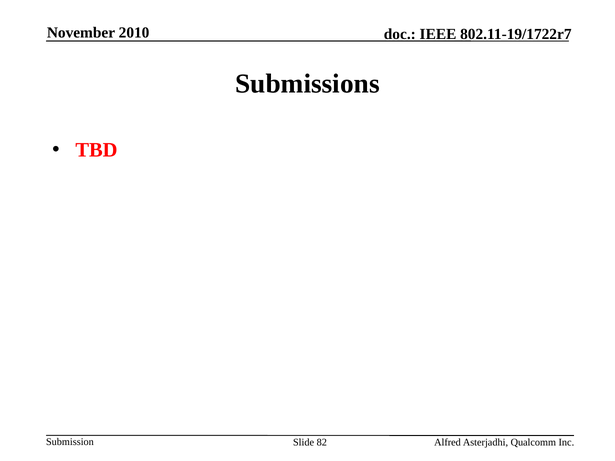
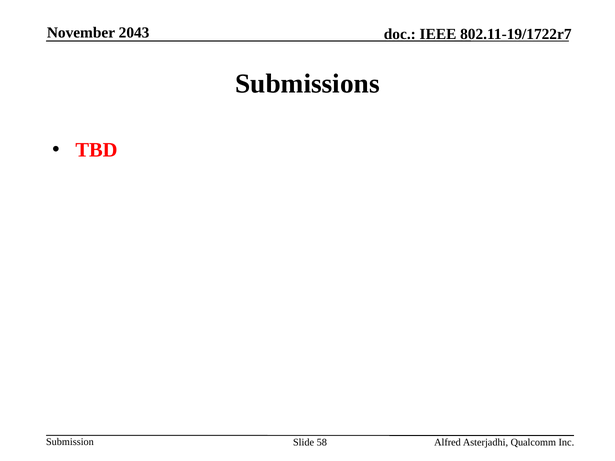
2010: 2010 -> 2043 (134, 33)
82: 82 -> 58 (322, 442)
